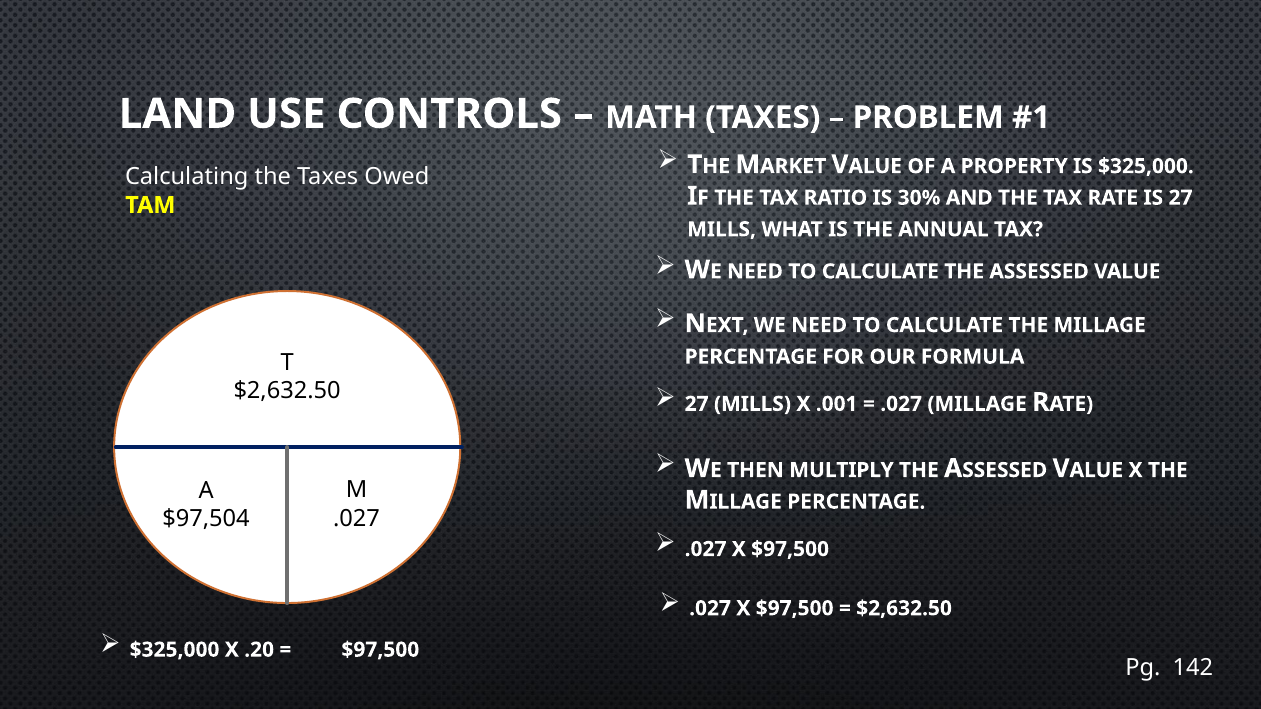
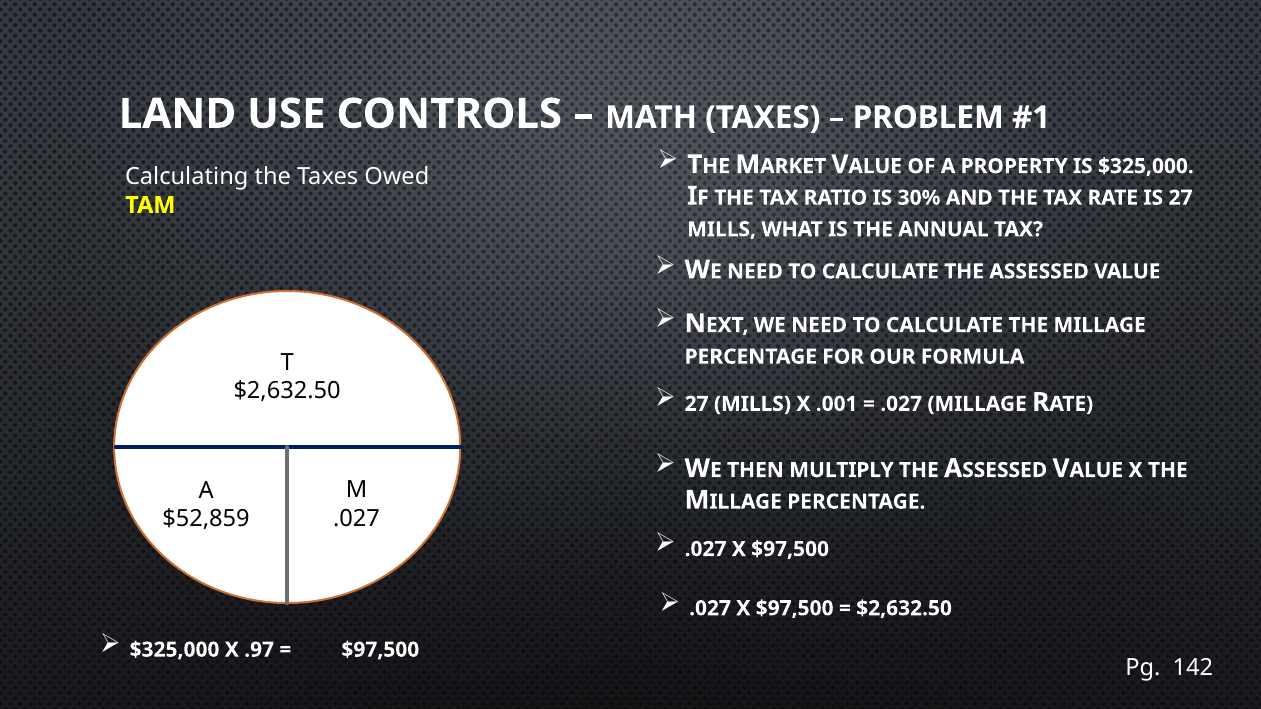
$97,504: $97,504 -> $52,859 (206, 519)
.20: .20 -> .97 (259, 650)
